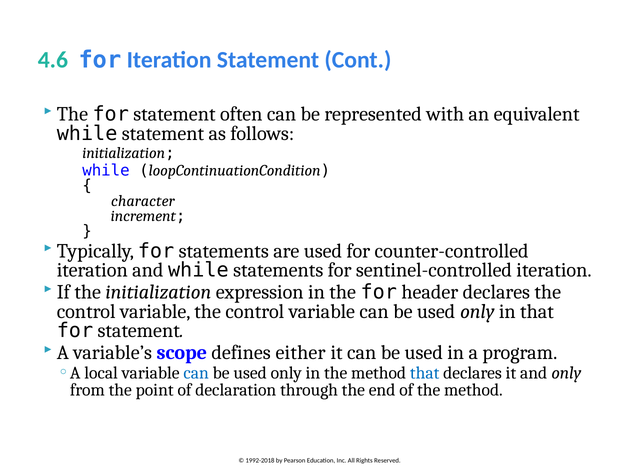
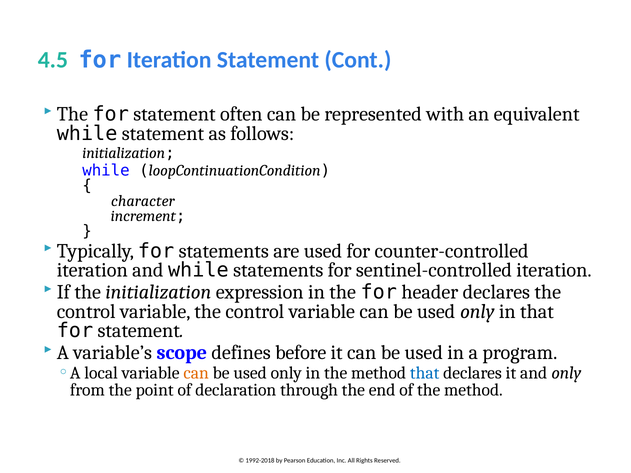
4.6: 4.6 -> 4.5 (53, 60)
either: either -> before (301, 353)
can colour: blue -> orange (196, 373)
